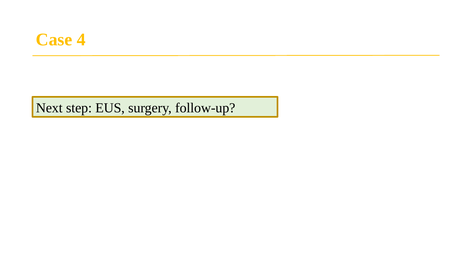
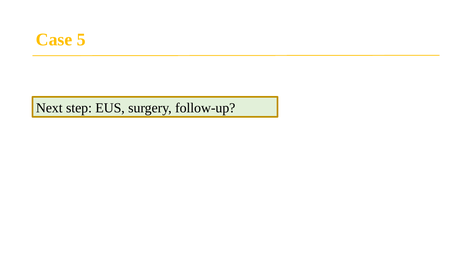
4: 4 -> 5 (81, 40)
